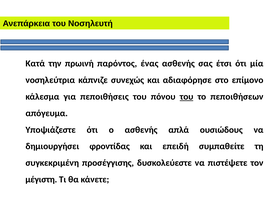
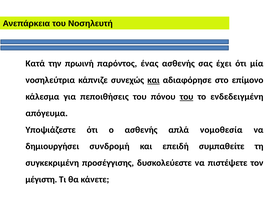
έτσι: έτσι -> έχει (224, 64)
και underline: none -> present (153, 80)
πεποιθήσεων: πεποιθήσεων -> ενδεδειγμένη (237, 97)
ουσιώδους: ουσιώδους -> νομοθεσία (221, 130)
φροντίδας: φροντίδας -> συνδρομή (109, 146)
